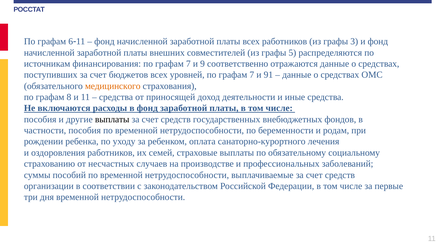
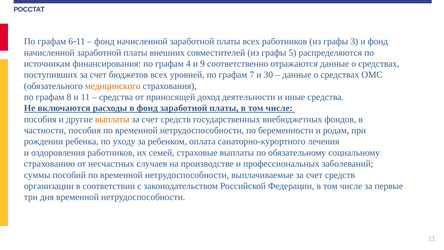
финансирования по графам 7: 7 -> 4 (188, 64)
91: 91 -> 30 (268, 75)
выплаты colour: black -> orange (112, 119)
